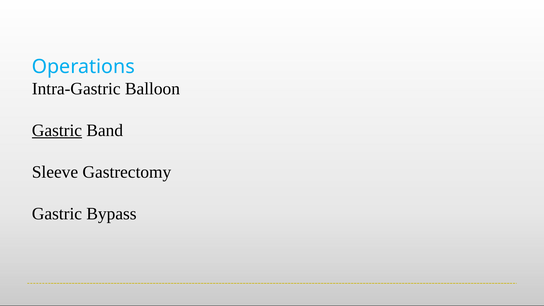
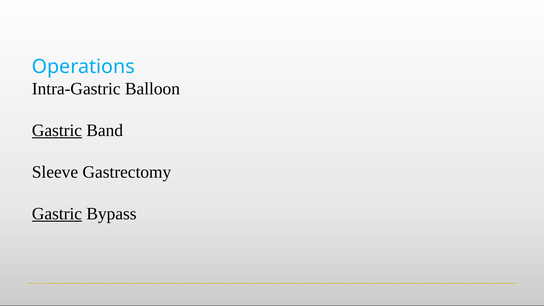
Gastric underline: none -> present (57, 214)
